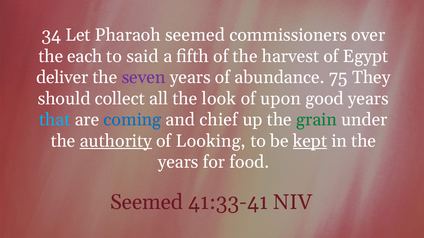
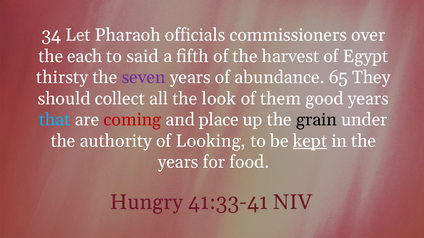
Pharaoh seemed: seemed -> officials (195, 35)
deliver: deliver -> thirsty (62, 78)
75: 75 -> 65 (338, 78)
upon: upon -> them (281, 99)
coming colour: blue -> red (132, 120)
chief: chief -> place (219, 120)
grain colour: green -> black (316, 120)
authority underline: present -> none (116, 141)
Seemed: Seemed -> Hungry (146, 203)
